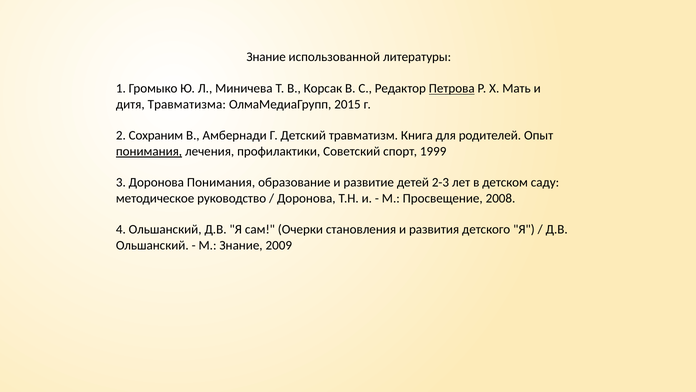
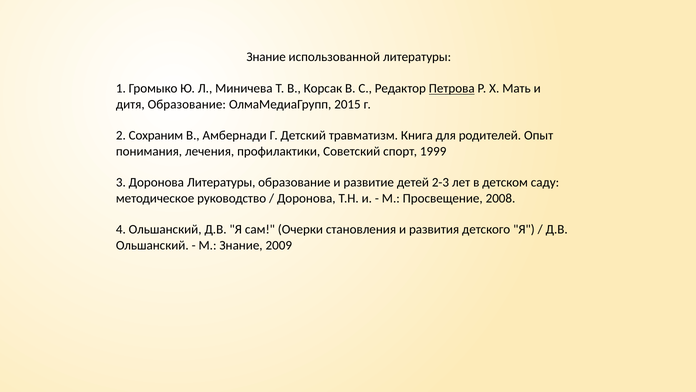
дитя Травматизма: Травматизма -> Образование (187, 104)
понимания underline: present -> none (149, 151)
Доронова Понимания: Понимания -> Литературы (221, 182)
